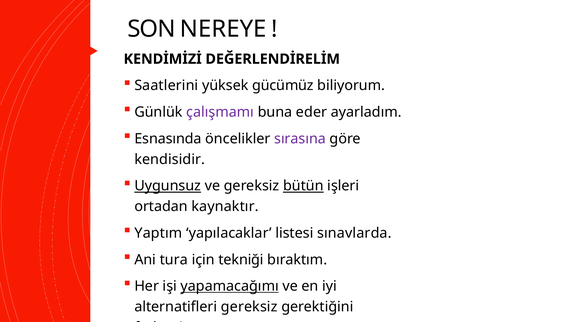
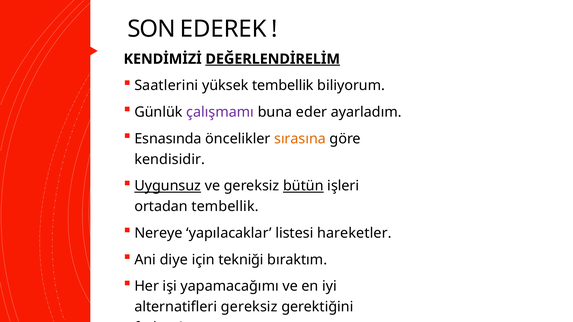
NEREYE: NEREYE -> EDEREK (223, 29)
DEĞERLENDİRELİM underline: none -> present (273, 59)
yüksek gücümüz: gücümüz -> tembellik (283, 86)
sırasına colour: purple -> orange (300, 139)
ortadan kaynaktır: kaynaktır -> tembellik (225, 207)
Yaptım: Yaptım -> Nereye (158, 233)
sınavlarda: sınavlarda -> hareketler (354, 233)
tura: tura -> diye (174, 260)
yapamacağımı underline: present -> none (230, 287)
